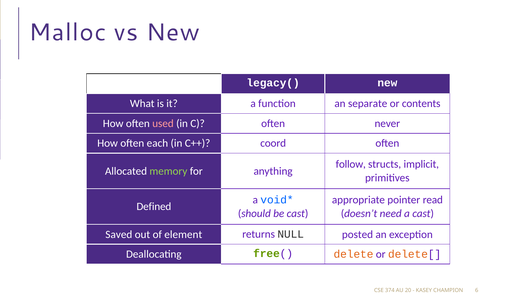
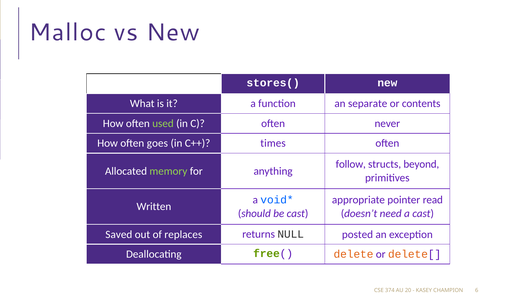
legacy(: legacy( -> stores( (273, 83)
used colour: pink -> light green (163, 124)
each: each -> goes (157, 143)
coord: coord -> times (273, 143)
implicit: implicit -> beyond (421, 164)
Defined: Defined -> Written (154, 207)
element: element -> replaces (183, 234)
